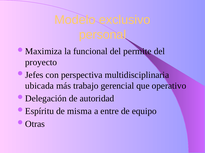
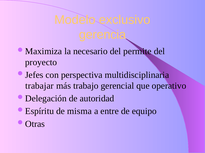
personal: personal -> gerencia (103, 35)
funcional: funcional -> necesario (90, 52)
ubicada: ubicada -> trabajar (39, 86)
